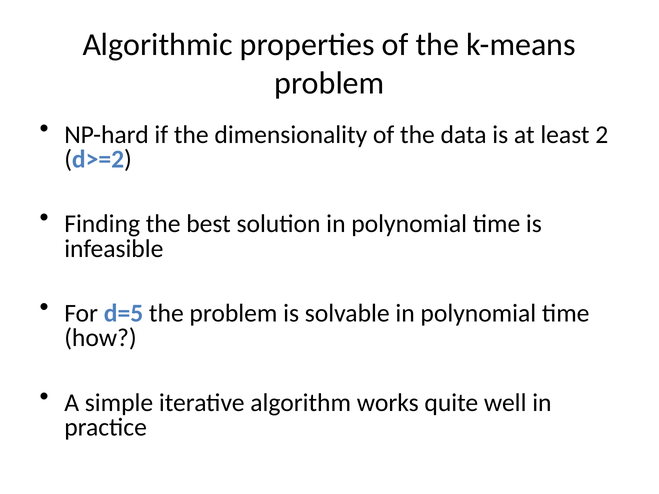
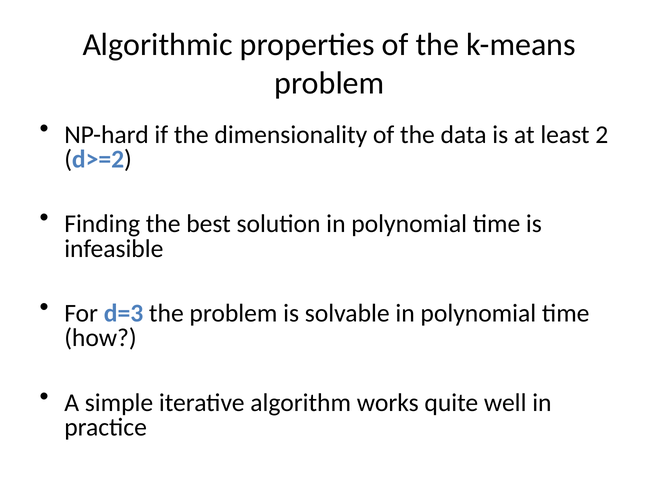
d=5: d=5 -> d=3 (124, 313)
